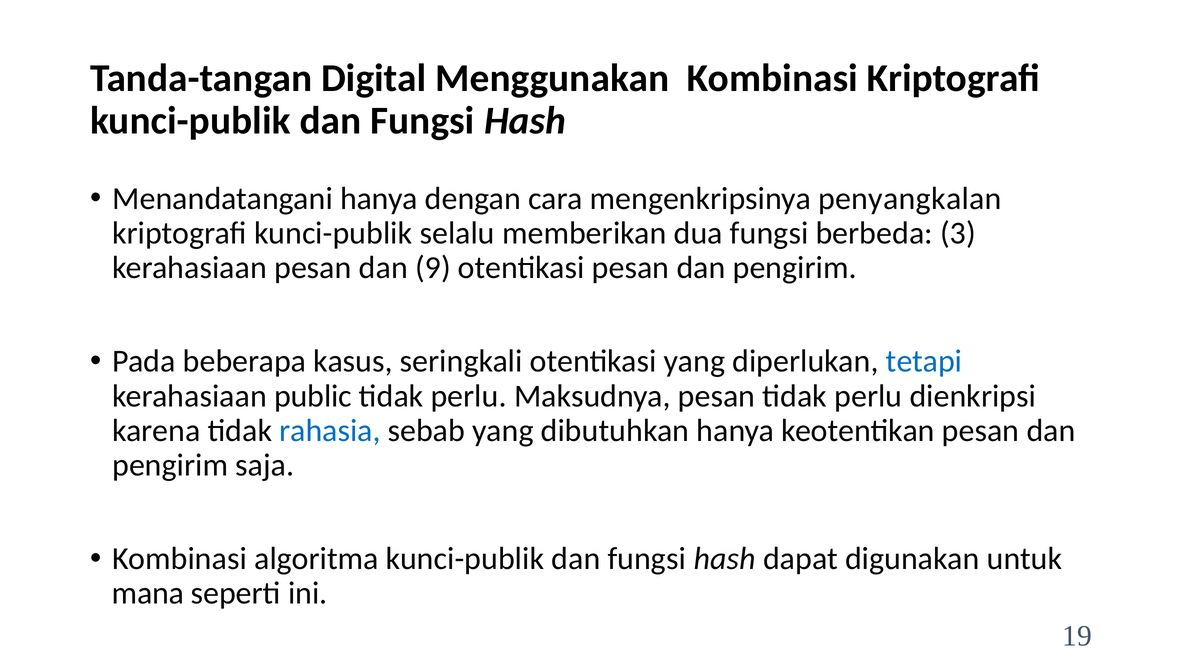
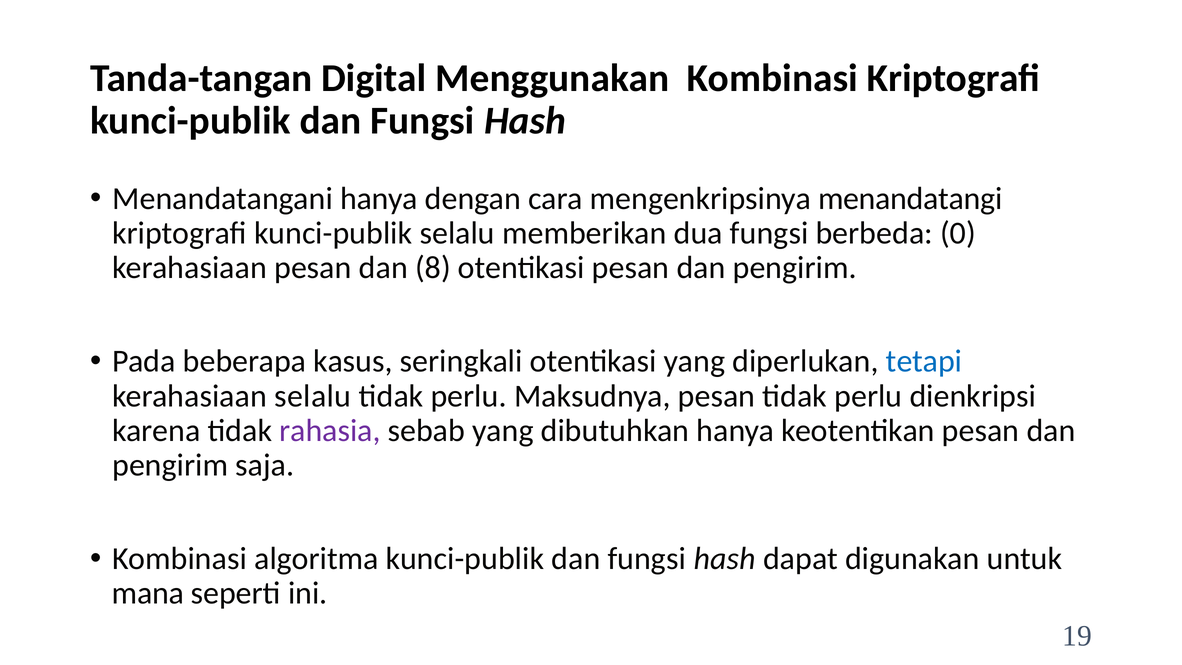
penyangkalan: penyangkalan -> menandatangi (910, 198)
3: 3 -> 0 (958, 233)
9: 9 -> 8 (433, 268)
kerahasiaan public: public -> selalu (313, 396)
rahasia colour: blue -> purple (330, 430)
